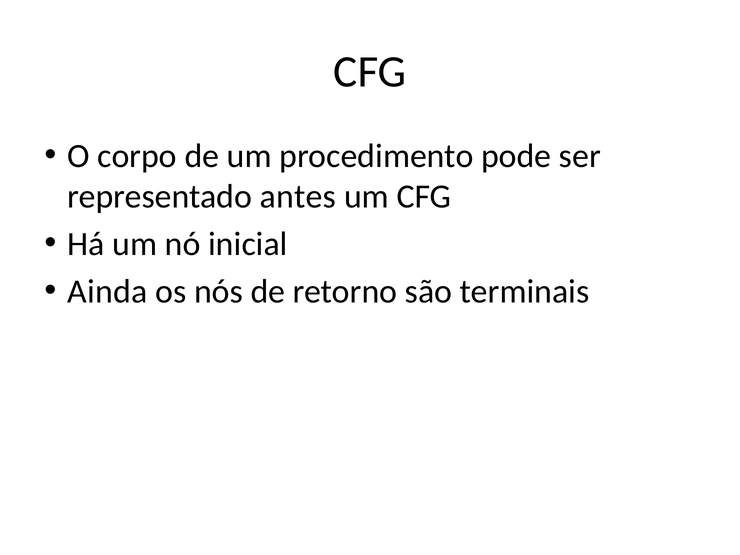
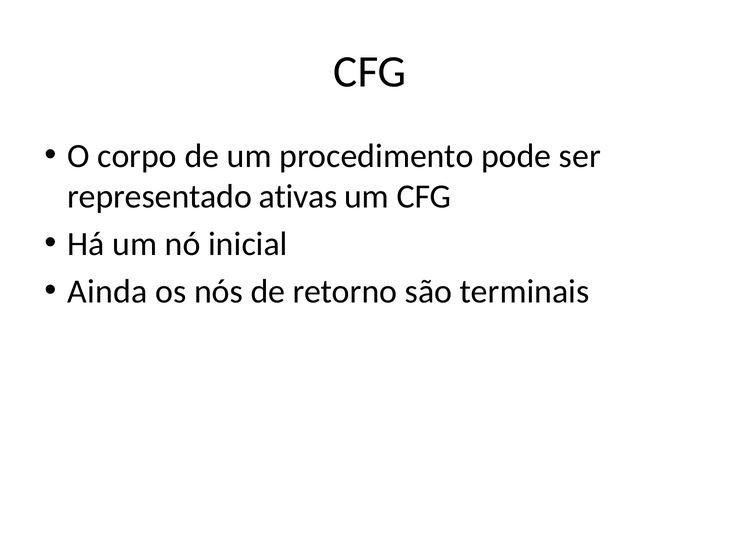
antes: antes -> ativas (298, 197)
